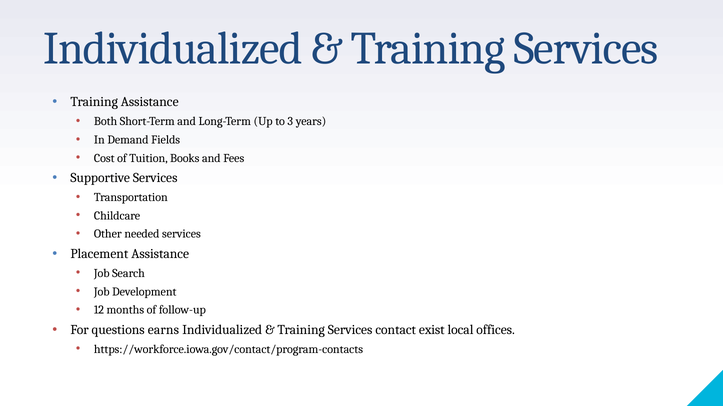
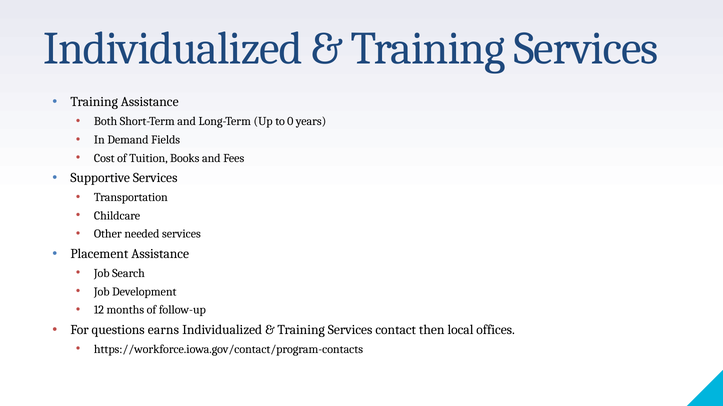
3: 3 -> 0 (290, 121)
exist: exist -> then (432, 330)
